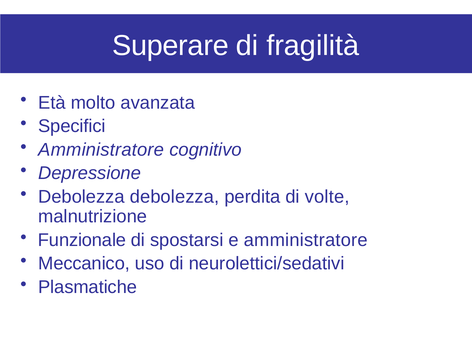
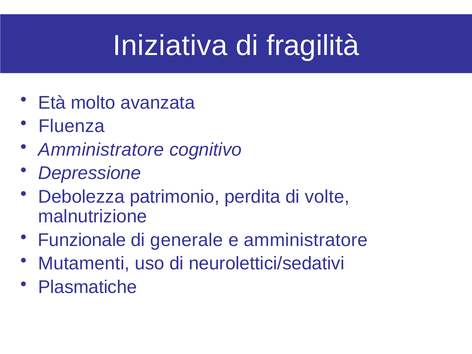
Superare: Superare -> Iniziativa (170, 46)
Specifici: Specifici -> Fluenza (72, 126)
Debolezza debolezza: debolezza -> patrimonio (175, 197)
spostarsi: spostarsi -> generale (187, 240)
Meccanico: Meccanico -> Mutamenti (84, 264)
